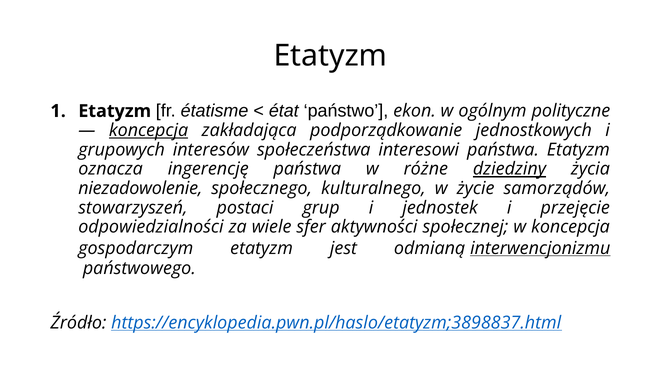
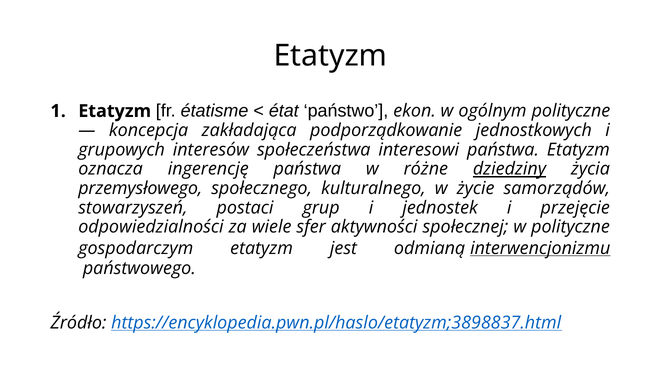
koncepcja underline: present -> none (149, 130)
niezadowolenie: niezadowolenie -> przemysłowego (140, 188)
w koncepcja: koncepcja -> polityczne (571, 227)
